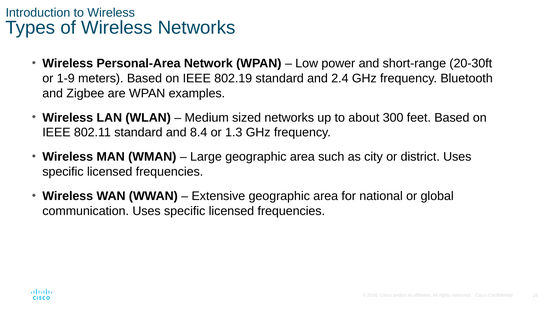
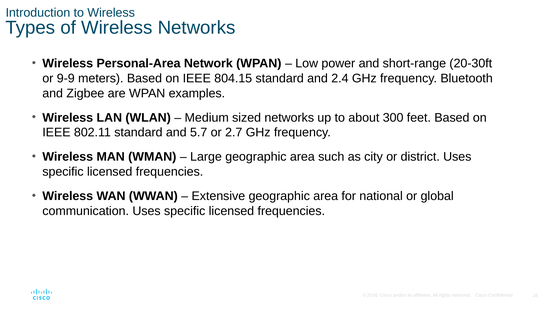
1-9: 1-9 -> 9-9 (66, 78)
802.19: 802.19 -> 804.15 (233, 78)
8.4: 8.4 -> 5.7 (199, 132)
1.3: 1.3 -> 2.7 (234, 132)
